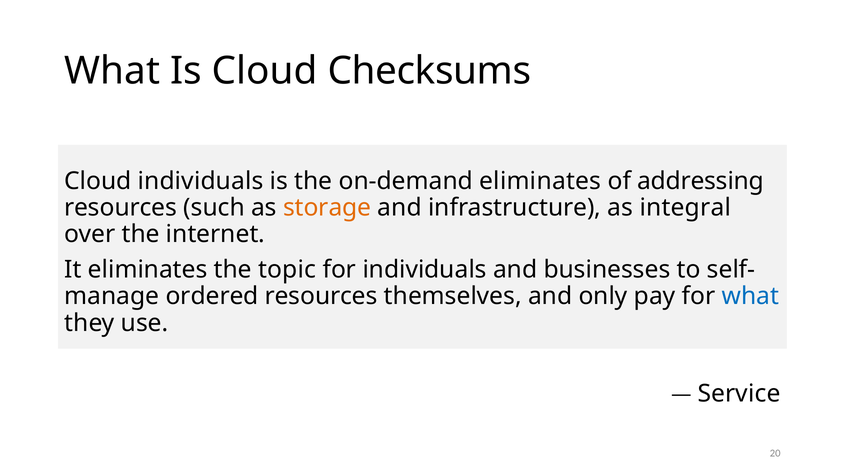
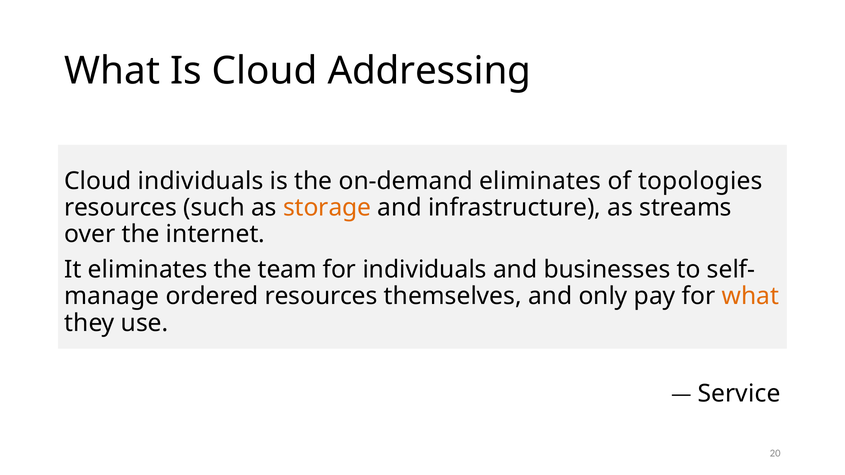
Checksums: Checksums -> Addressing (429, 71)
addressing: addressing -> topologies (700, 181)
integral: integral -> streams (686, 208)
topic: topic -> team (287, 270)
what colour: blue -> orange (750, 297)
